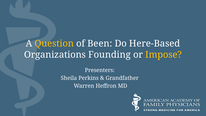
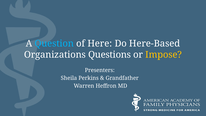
Question colour: yellow -> light blue (54, 44)
Been: Been -> Here (100, 44)
Founding: Founding -> Questions (110, 55)
